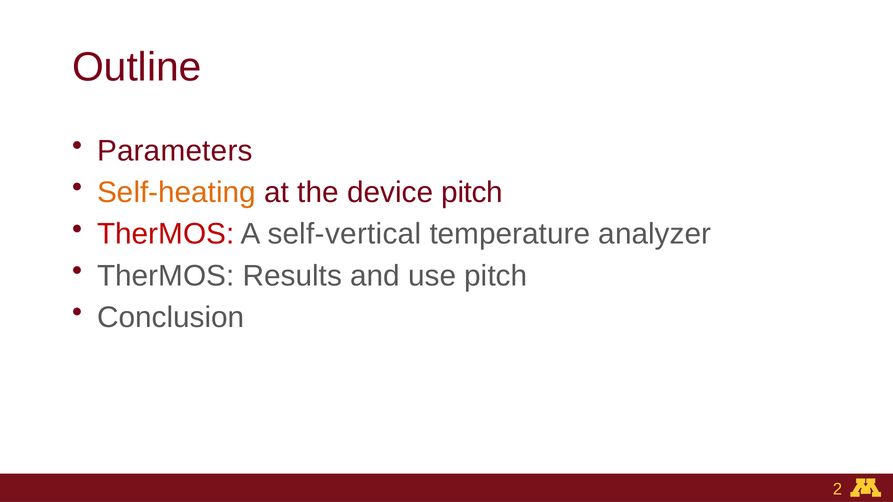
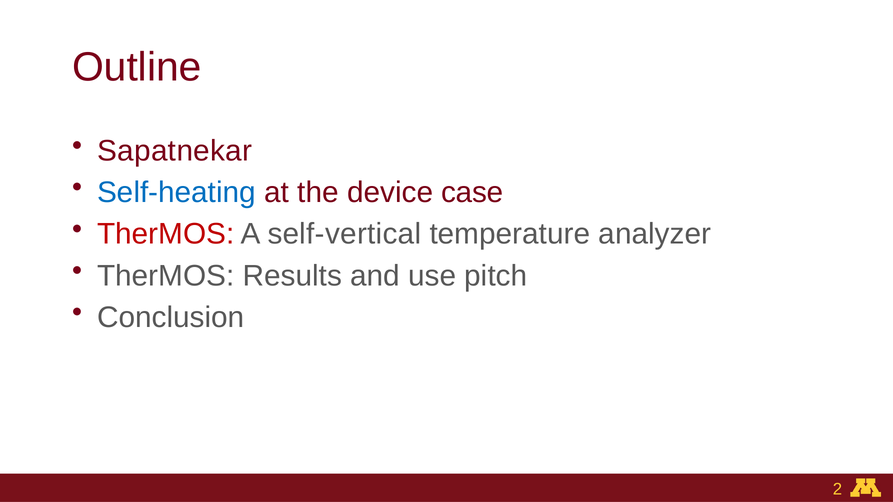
Parameters: Parameters -> Sapatnekar (175, 151)
Self-heating colour: orange -> blue (177, 192)
device pitch: pitch -> case (472, 192)
